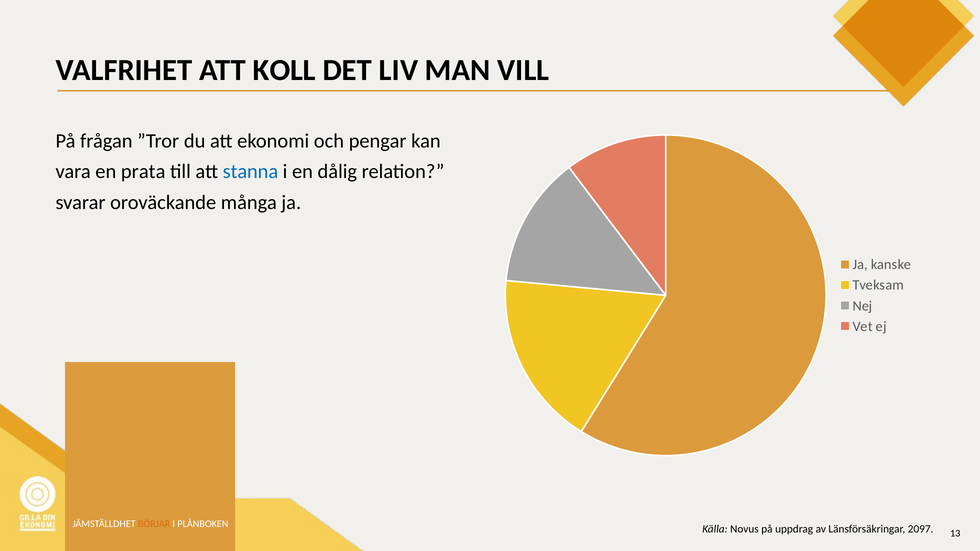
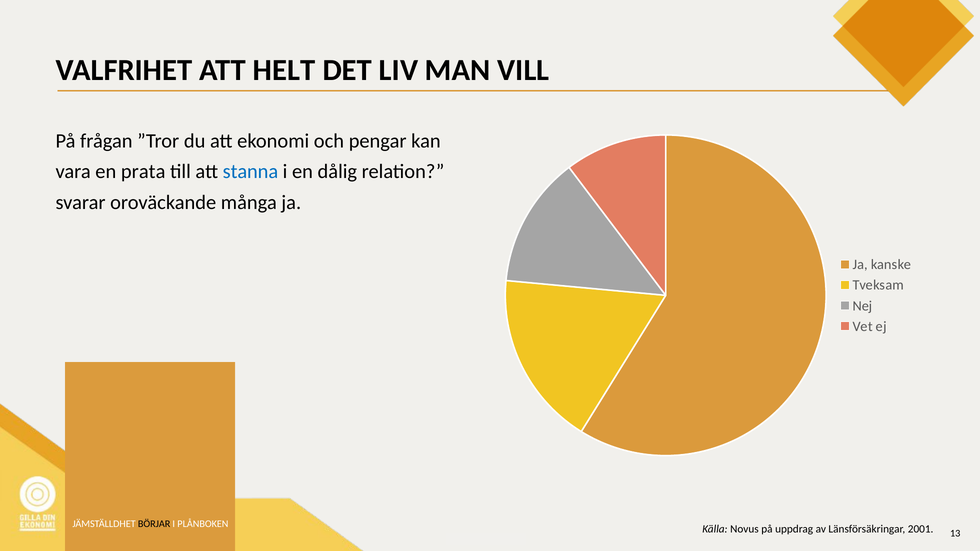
KOLL: KOLL -> HELT (284, 70)
BÖRJAR colour: orange -> black (154, 524)
2097: 2097 -> 2001 (921, 529)
